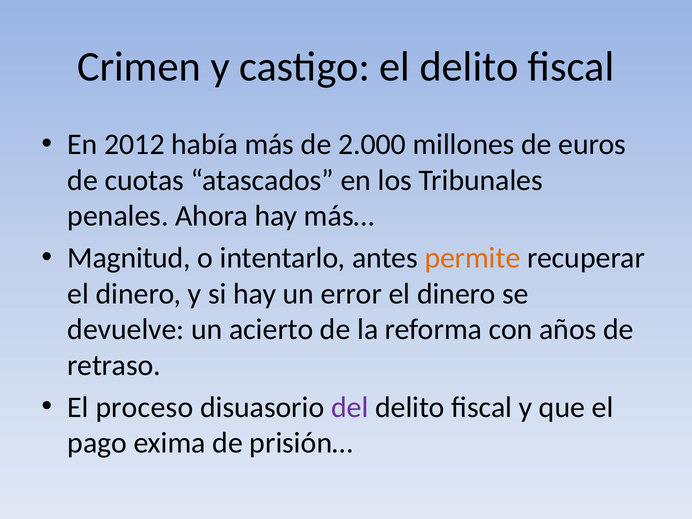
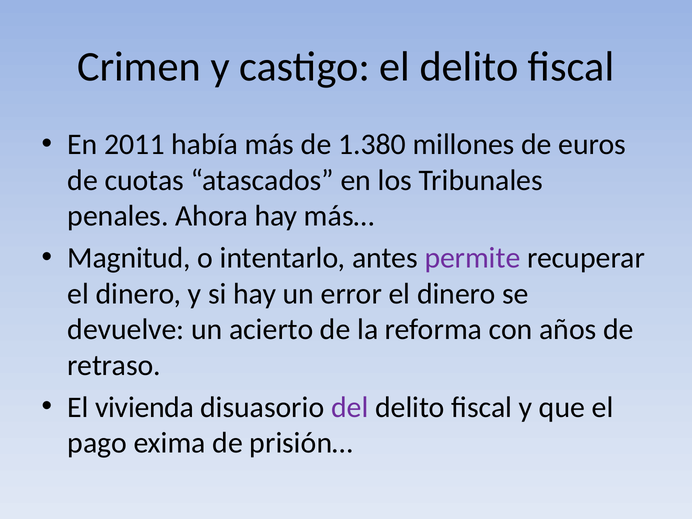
2012: 2012 -> 2011 (134, 145)
2.000: 2.000 -> 1.380 (372, 145)
permite colour: orange -> purple (473, 258)
proceso: proceso -> vivienda (145, 407)
